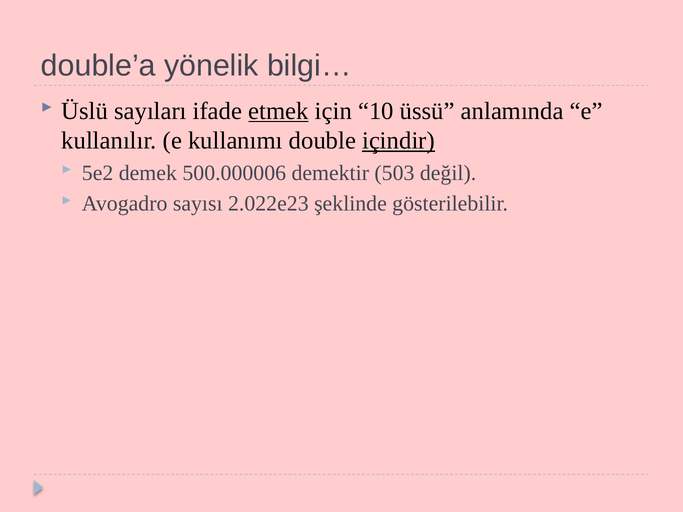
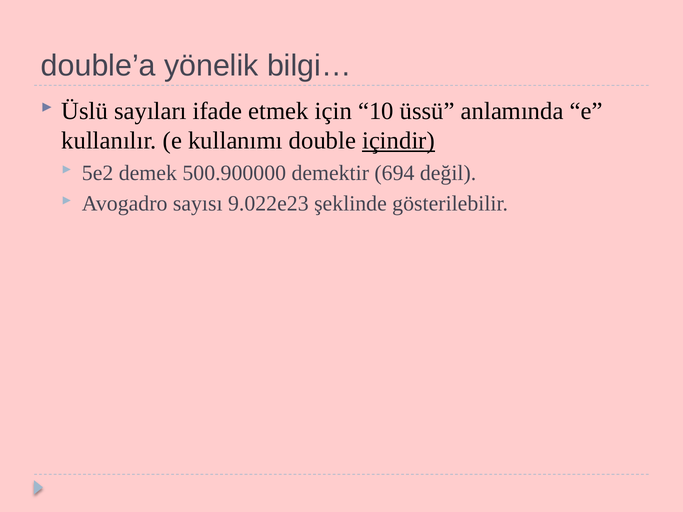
etmek underline: present -> none (279, 111)
500.000006: 500.000006 -> 500.900000 (234, 173)
503: 503 -> 694 (394, 173)
2.022e23: 2.022e23 -> 9.022e23 (268, 204)
